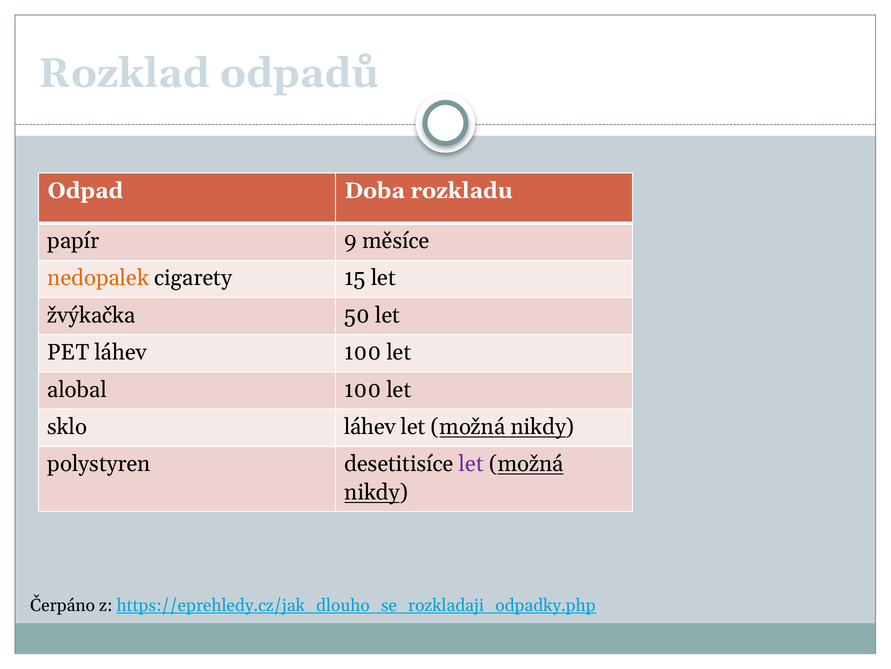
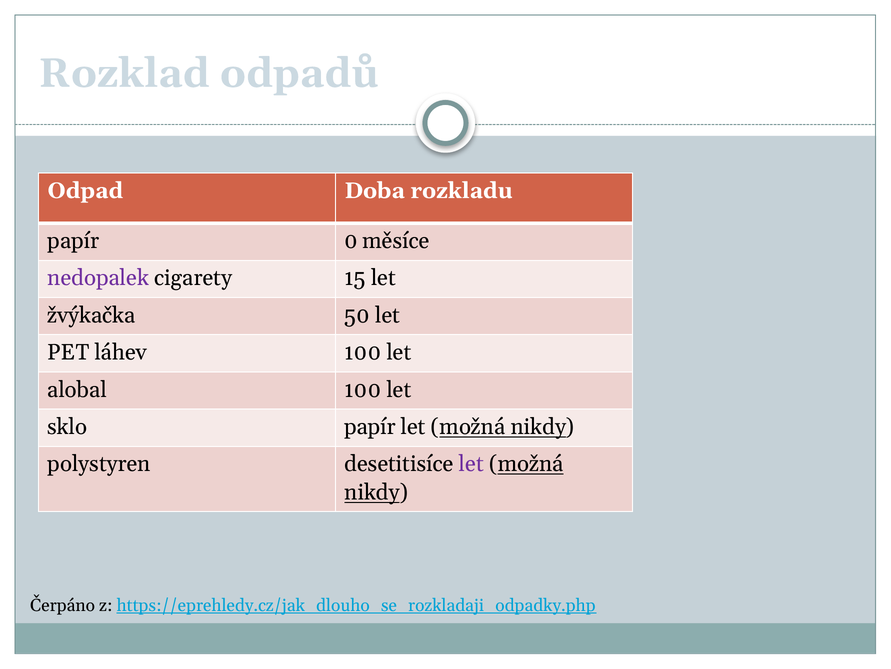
9: 9 -> 0 (351, 241)
nedopalek colour: orange -> purple (98, 278)
sklo láhev: láhev -> papír (370, 426)
